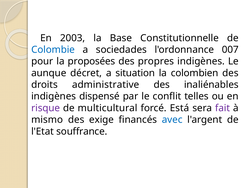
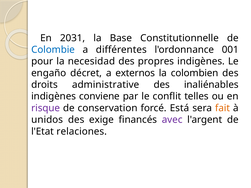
2003: 2003 -> 2031 (73, 38)
sociedades: sociedades -> différentes (121, 50)
007: 007 -> 001 (230, 50)
proposées: proposées -> necesidad (91, 61)
aunque: aunque -> engaño (49, 73)
situation: situation -> externos (135, 73)
dispensé: dispensé -> conviene (99, 96)
multicultural: multicultural -> conservation (108, 108)
fait colour: purple -> orange (223, 108)
mismo: mismo -> unidos (47, 120)
avec colour: blue -> purple (172, 120)
souffrance: souffrance -> relaciones (82, 132)
